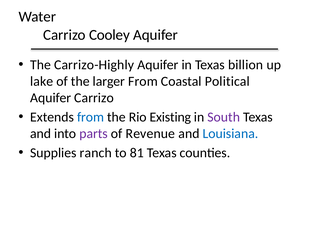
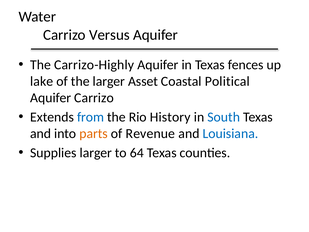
Cooley: Cooley -> Versus (109, 35)
billion: billion -> fences (246, 65)
larger From: From -> Asset (143, 81)
Existing: Existing -> History (170, 117)
South colour: purple -> blue (224, 117)
parts colour: purple -> orange (94, 134)
Supplies ranch: ranch -> larger (96, 153)
81: 81 -> 64 (137, 153)
